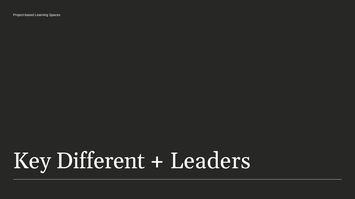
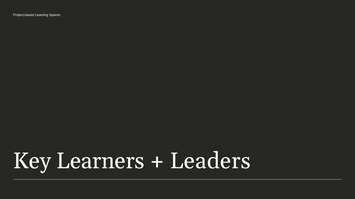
Different: Different -> Learners (100, 161)
